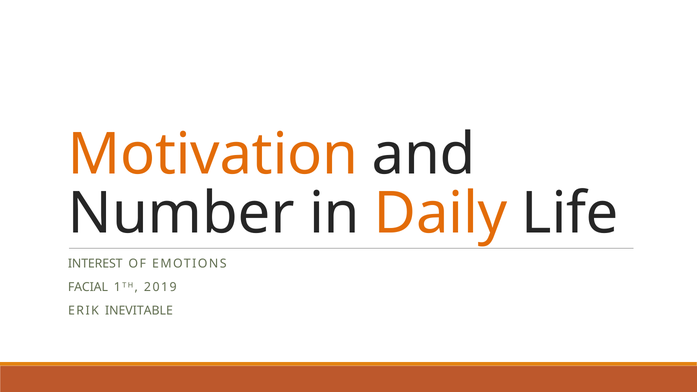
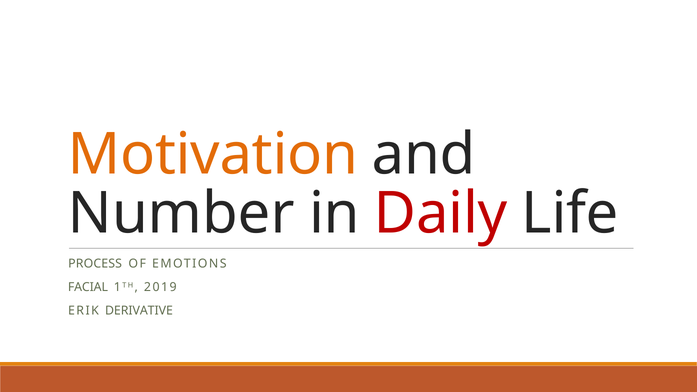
Daily colour: orange -> red (441, 214)
INTEREST: INTEREST -> PROCESS (95, 264)
INEVITABLE: INEVITABLE -> DERIVATIVE (139, 311)
